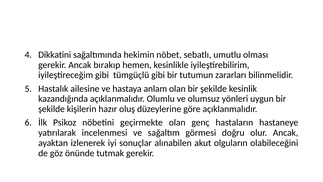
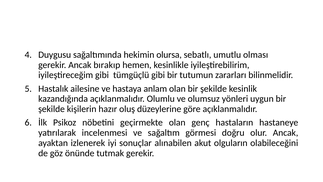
Dikkatini: Dikkatini -> Duygusu (55, 55)
nöbet: nöbet -> olursa (169, 55)
